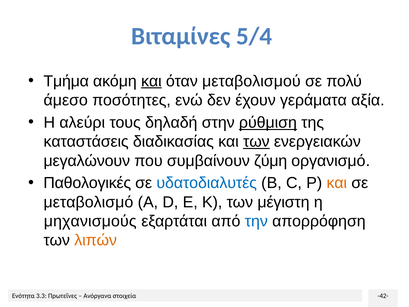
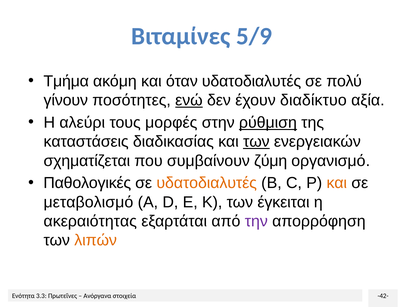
5/4: 5/4 -> 5/9 (254, 36)
και underline: present -> none (151, 81)
όταν μεταβολισμού: μεταβολισμού -> υδατοδιαλυτές (251, 81)
άμεσο: άμεσο -> γίνουν (66, 100)
ενώ underline: none -> present (189, 100)
γεράματα: γεράματα -> διαδίκτυο (313, 100)
δηλαδή: δηλαδή -> μορφές (171, 122)
μεγαλώνουν: μεγαλώνουν -> σχηματίζεται (87, 161)
υδατοδιαλυτές colour: blue -> orange (207, 183)
μέγιστη: μέγιστη -> έγκειται (283, 202)
μηχανισμούς: μηχανισμούς -> ακεραιότητας (90, 221)
την colour: blue -> purple (256, 221)
